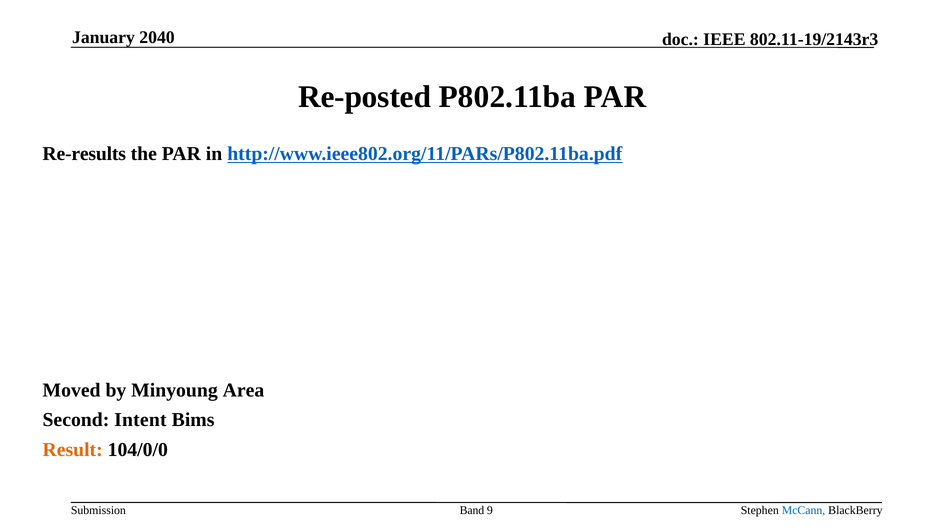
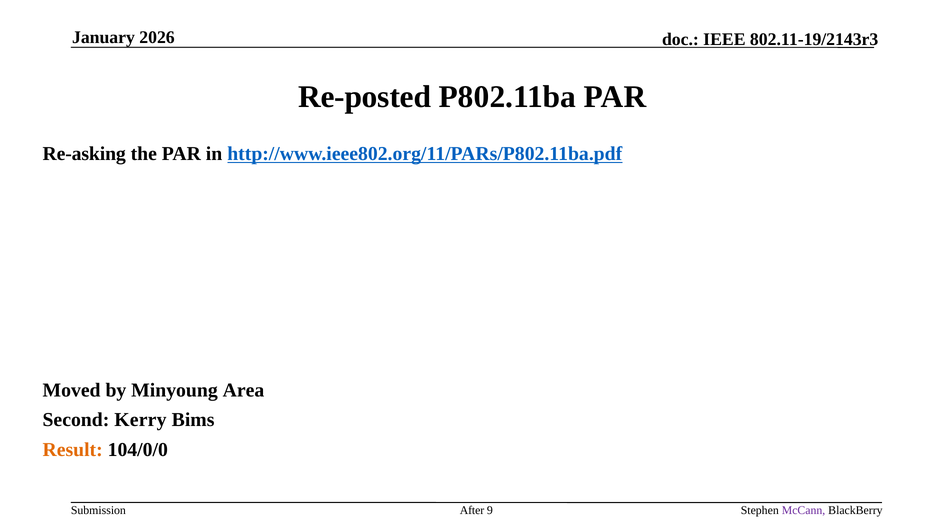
2040: 2040 -> 2026 (157, 38)
Re-results: Re-results -> Re-asking (84, 154)
Intent: Intent -> Kerry (140, 420)
Band: Band -> After (472, 510)
McCann colour: blue -> purple (804, 510)
